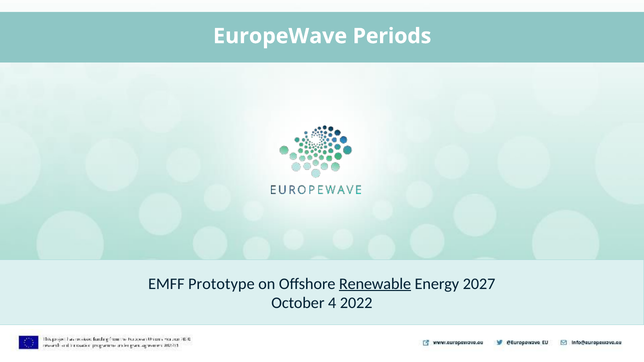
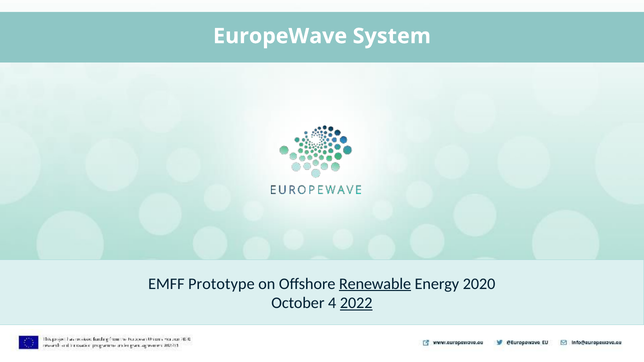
Periods: Periods -> System (392, 36)
2027: 2027 -> 2020 (479, 284)
2022 underline: none -> present (356, 303)
